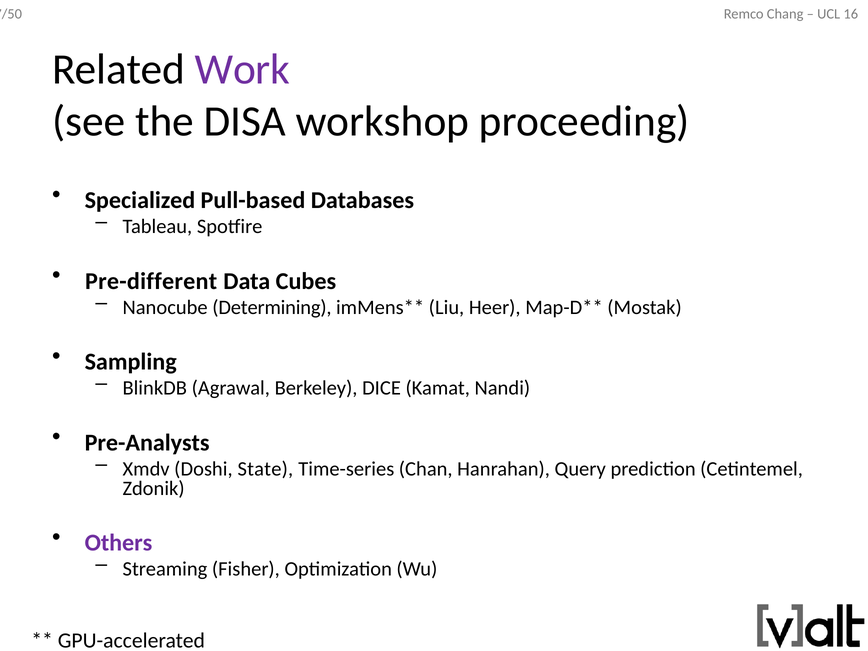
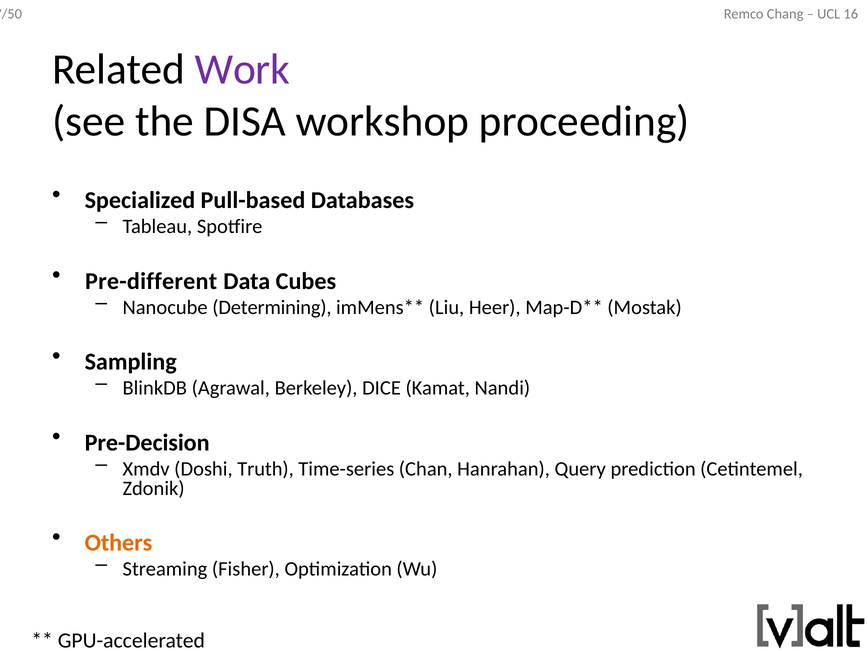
Pre-Analysts: Pre-Analysts -> Pre-Decision (147, 443)
State: State -> Truth (266, 469)
Others colour: purple -> orange (118, 543)
